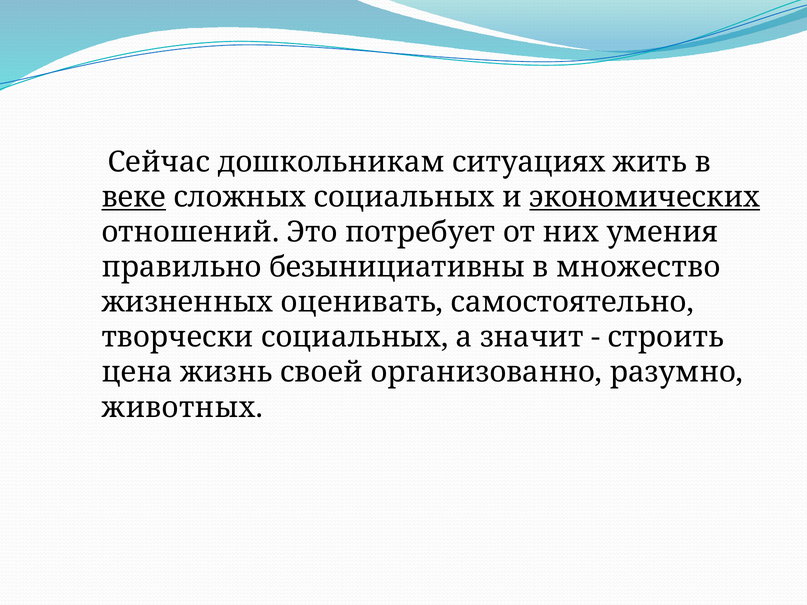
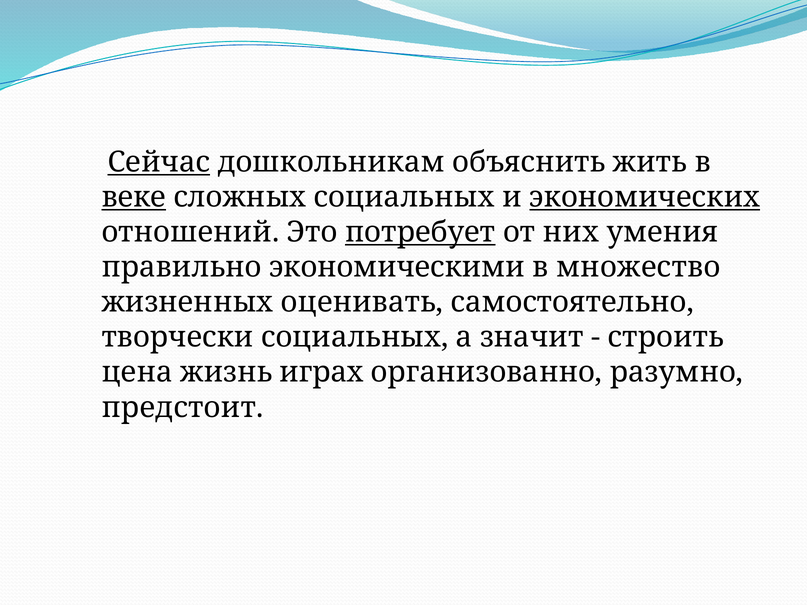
Сейчас underline: none -> present (159, 162)
ситуациях: ситуациях -> объяснить (529, 162)
потребует underline: none -> present (420, 232)
безынициативны: безынициативны -> экономическими (397, 267)
своей: своей -> играх (322, 373)
животных: животных -> предстоит (183, 408)
